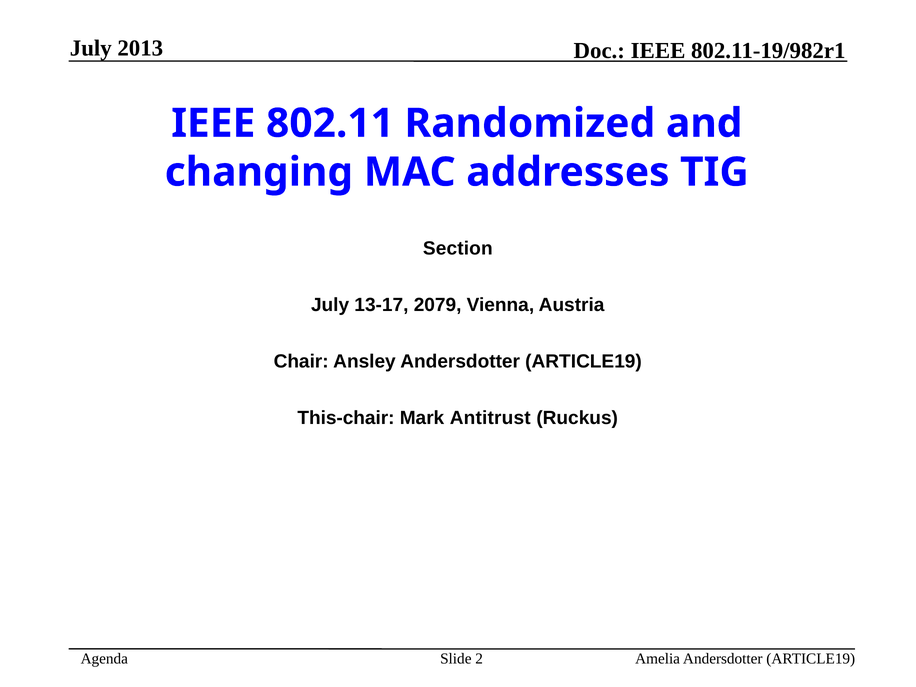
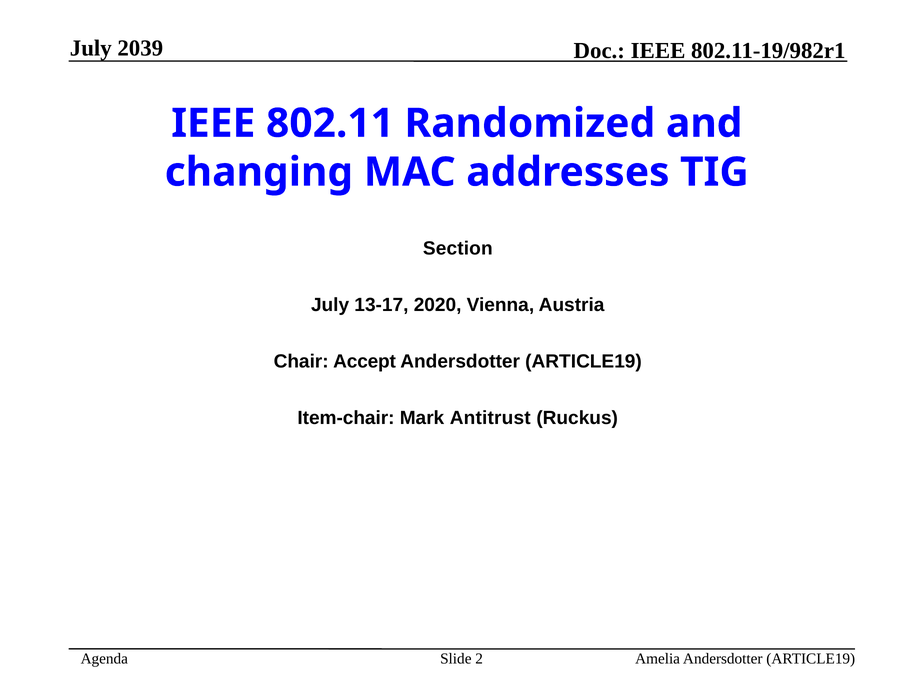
2013: 2013 -> 2039 (140, 48)
2079: 2079 -> 2020 (438, 305)
Ansley: Ansley -> Accept (365, 361)
This-chair: This-chair -> Item-chair (346, 418)
